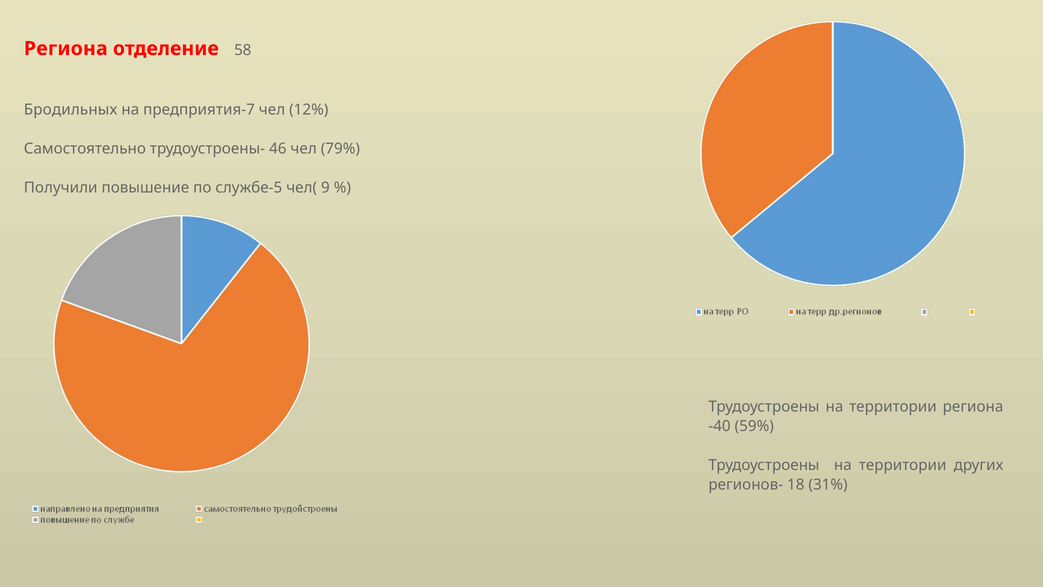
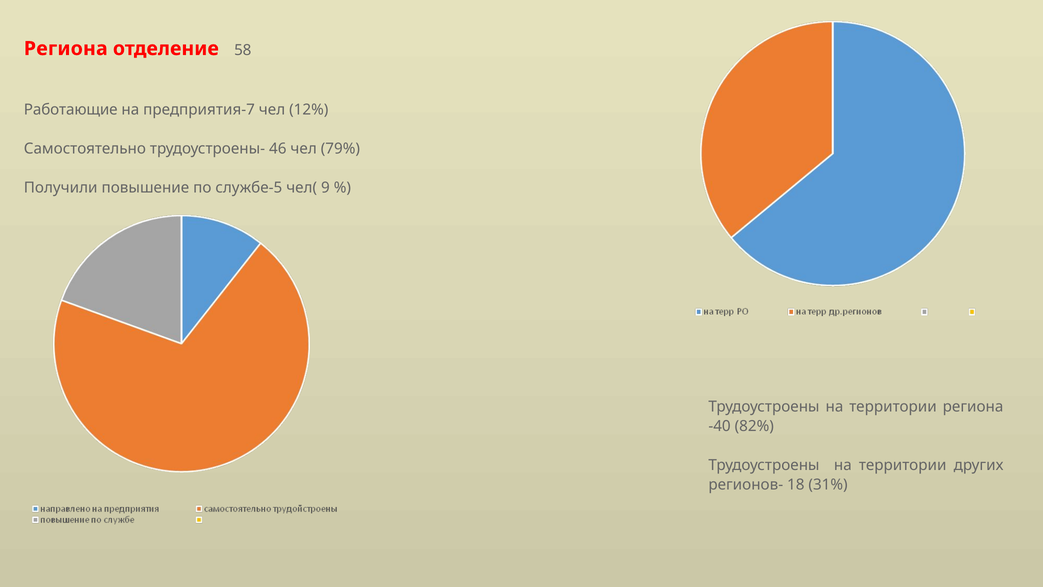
Бродильных: Бродильных -> Работающие (71, 110)
59%: 59% -> 82% (754, 426)
